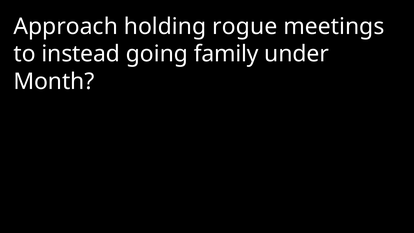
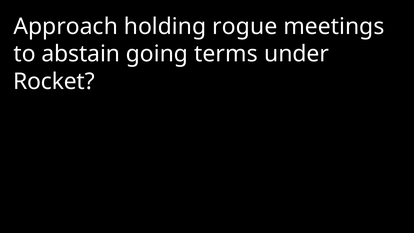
instead: instead -> abstain (81, 54)
family: family -> terms (226, 54)
Month: Month -> Rocket (54, 82)
